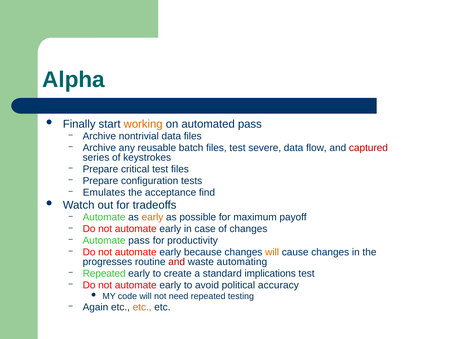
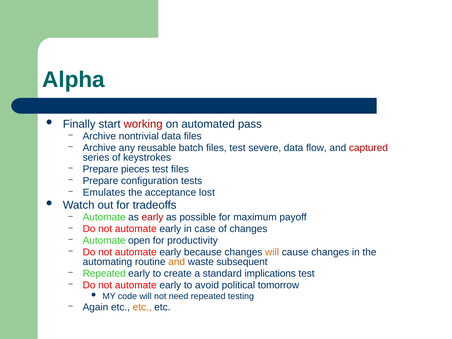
working colour: orange -> red (143, 124)
critical: critical -> pieces (135, 169)
find: find -> lost (207, 193)
early colour: orange -> red (152, 217)
Automate pass: pass -> open (139, 241)
progresses: progresses -> automating (107, 262)
and colour: red -> orange (177, 262)
automating: automating -> subsequent (242, 262)
accuracy: accuracy -> tomorrow (279, 285)
